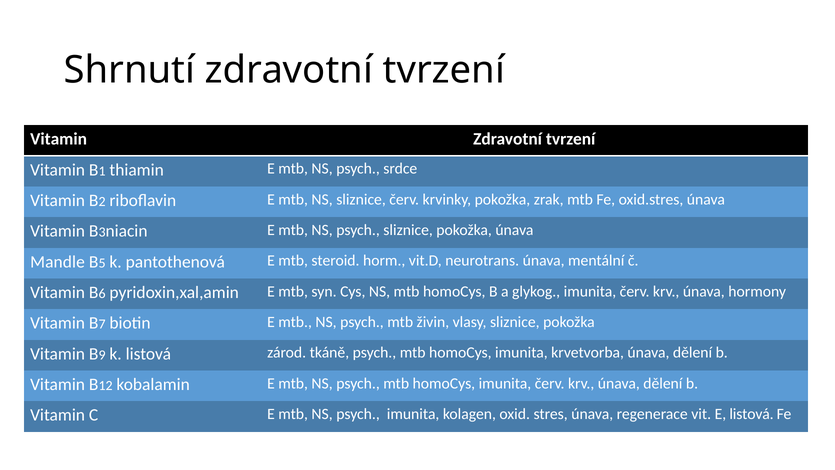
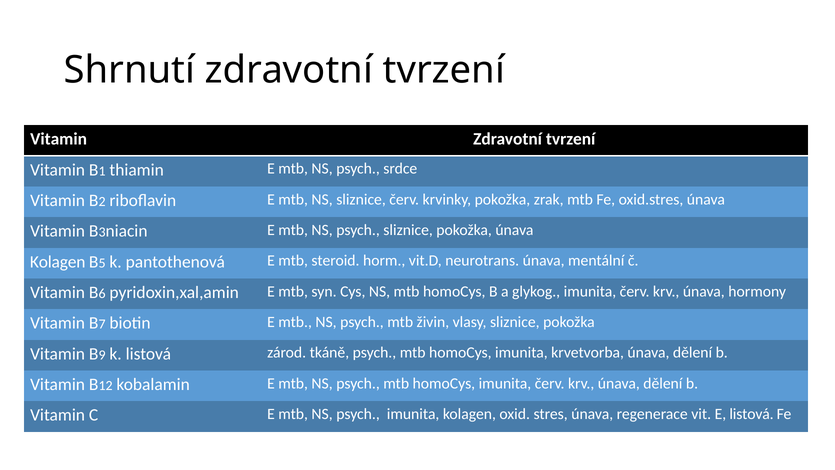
Mandle: Mandle -> Kolagen (58, 262)
